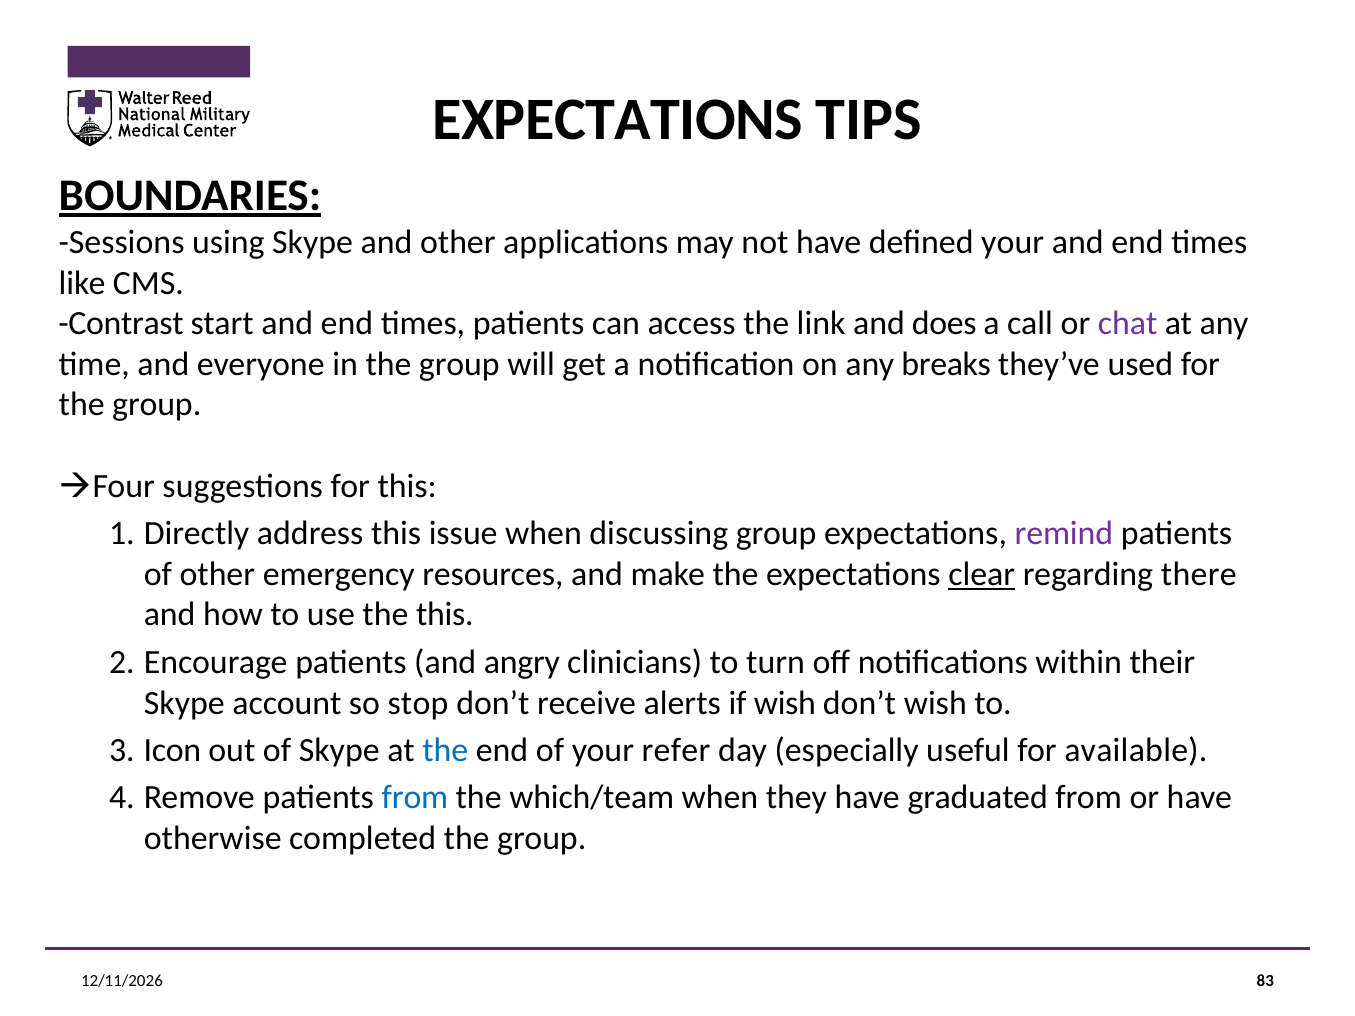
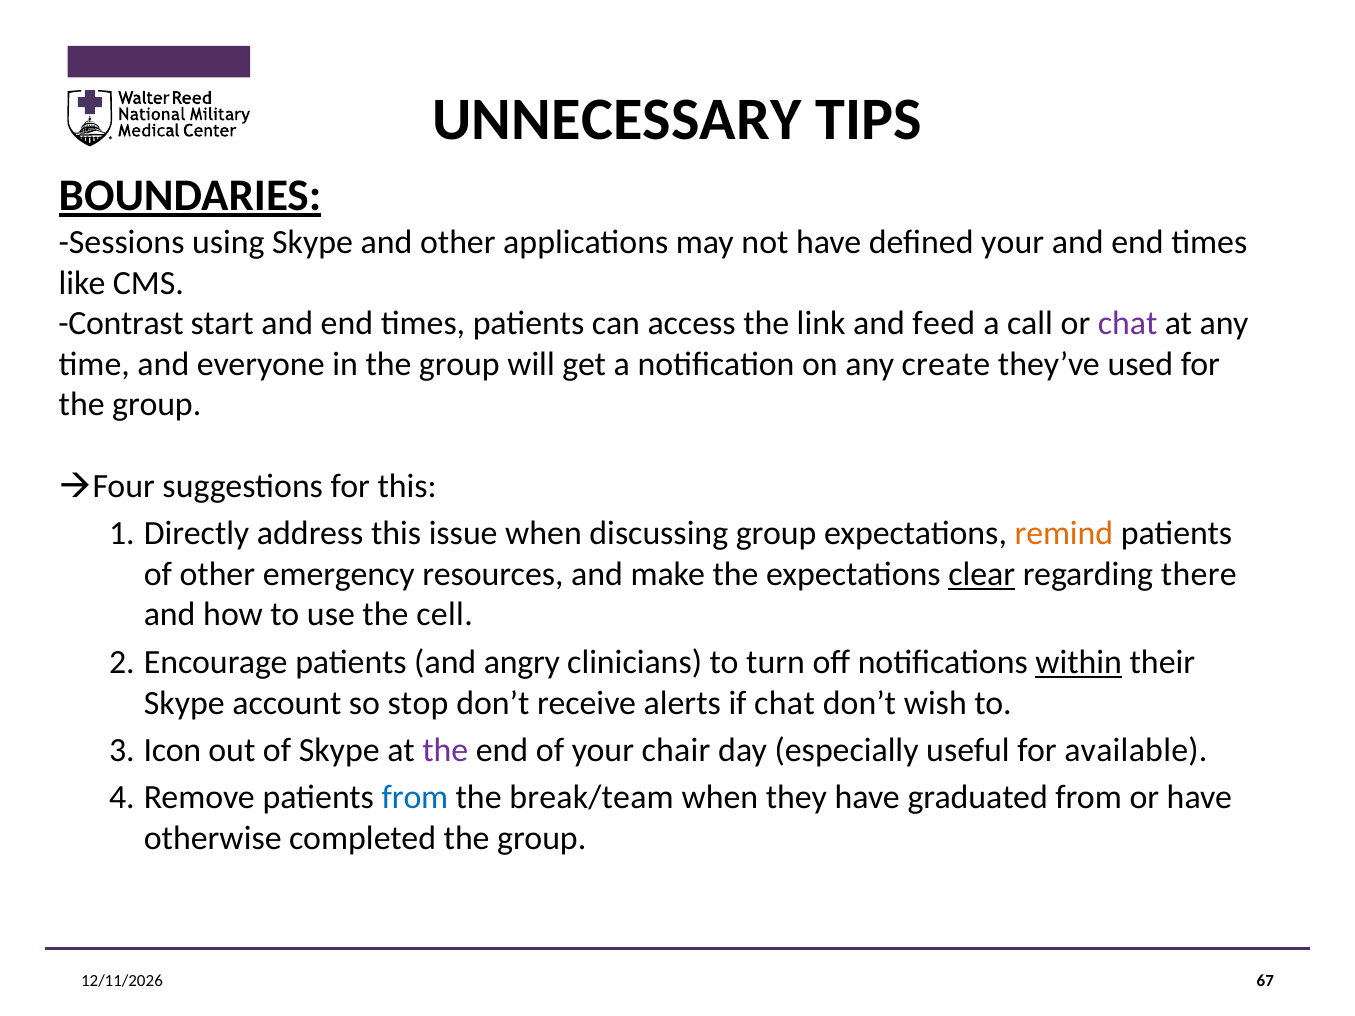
EXPECTATIONS: EXPECTATIONS -> UNNECESSARY (617, 119)
does: does -> feed (944, 324)
breaks: breaks -> create (946, 364)
remind colour: purple -> orange (1064, 534)
the this: this -> cell (445, 615)
within underline: none -> present (1079, 662)
if wish: wish -> chat (785, 703)
the colour: blue -> purple (445, 750)
refer: refer -> chair (676, 750)
which/team: which/team -> break/team (592, 798)
83: 83 -> 67 (1265, 981)
